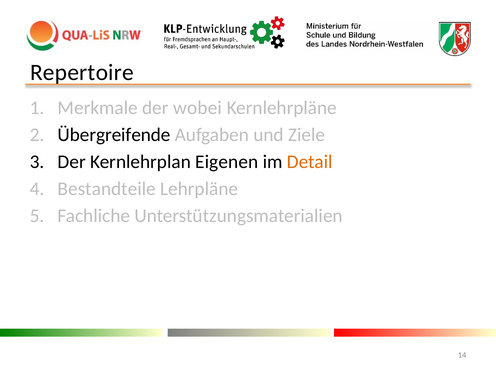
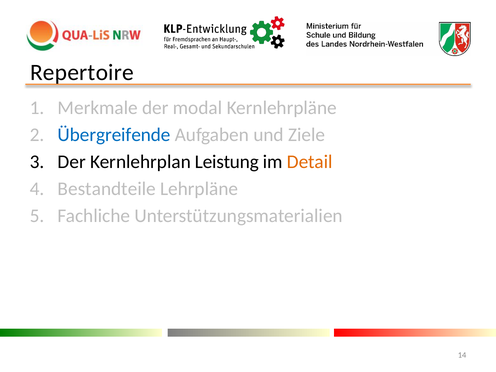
wobei: wobei -> modal (198, 108)
Übergreifende colour: black -> blue (114, 135)
Eigenen: Eigenen -> Leistung (227, 162)
